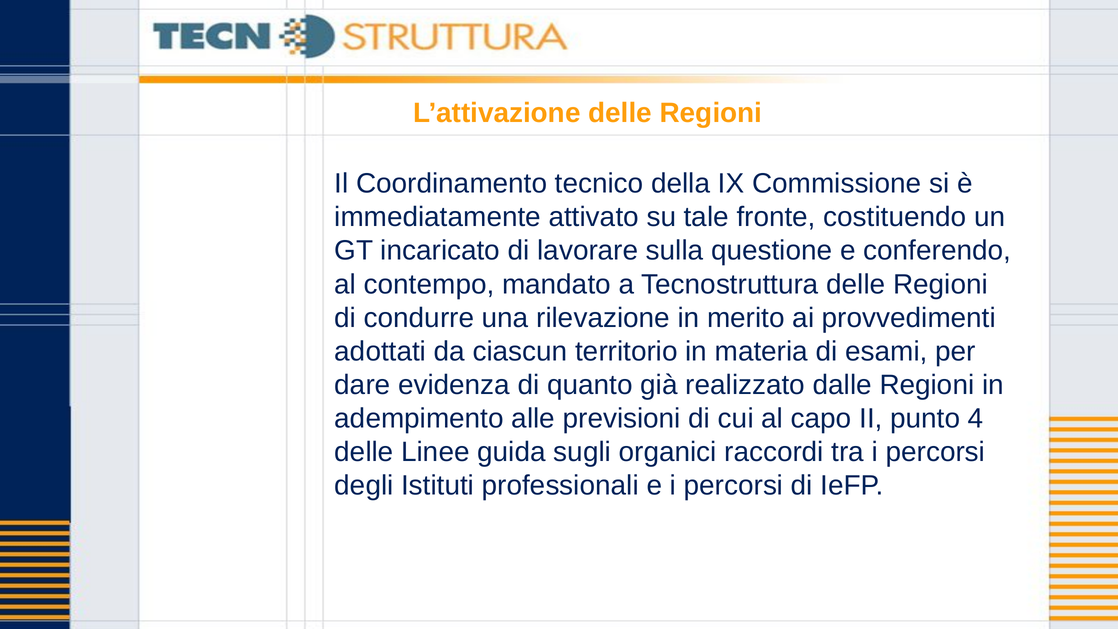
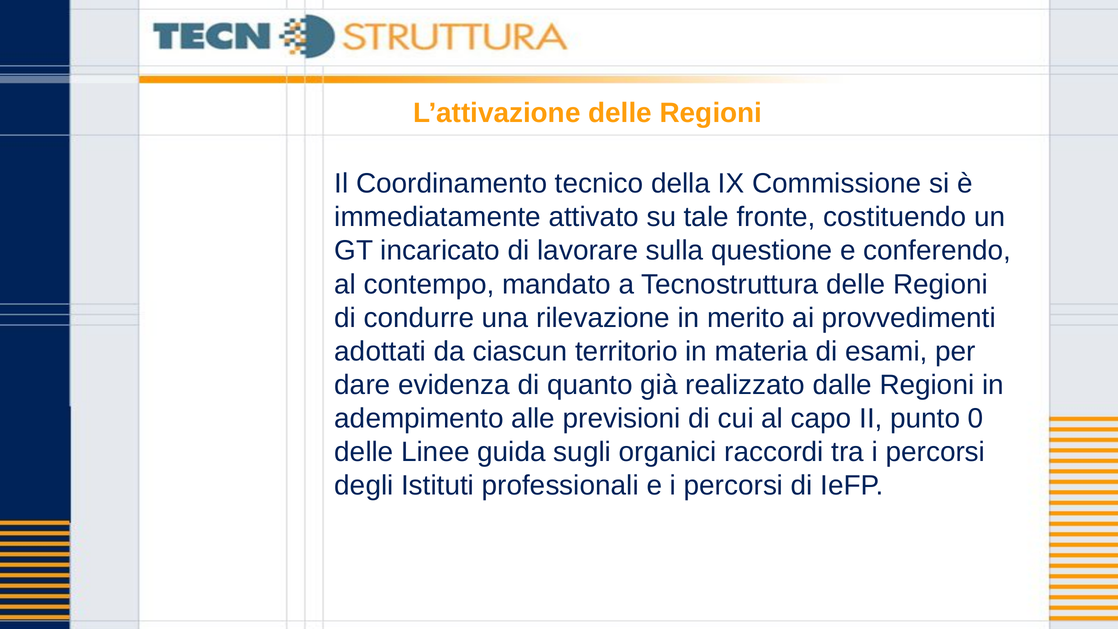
4: 4 -> 0 (976, 418)
